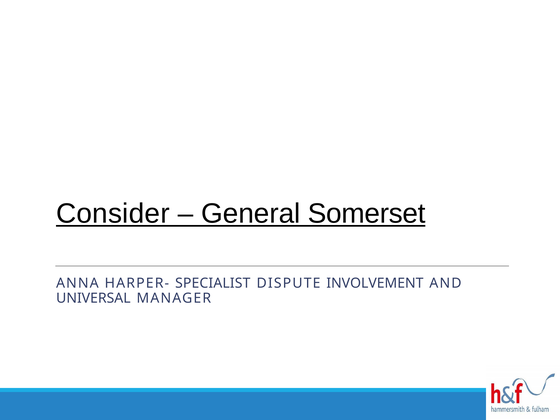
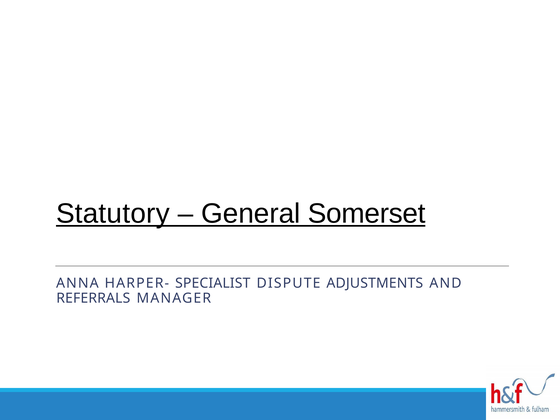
Consider: Consider -> Statutory (113, 214)
INVOLVEMENT: INVOLVEMENT -> ADJUSTMENTS (375, 283)
UNIVERSAL: UNIVERSAL -> REFERRALS (93, 298)
